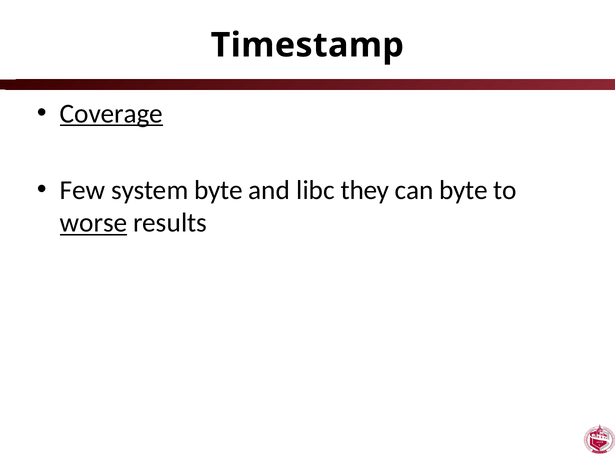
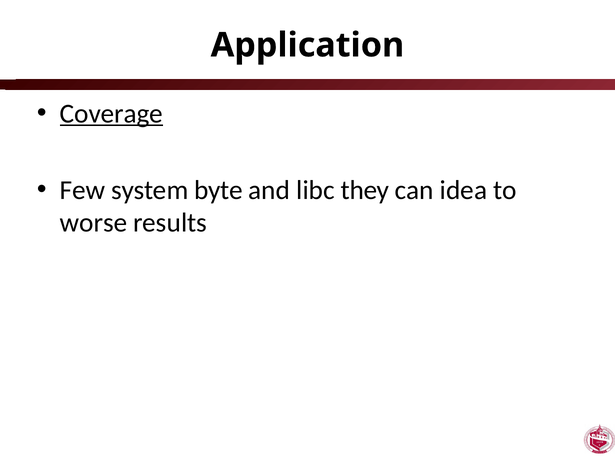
Timestamp: Timestamp -> Application (307, 45)
can byte: byte -> idea (463, 190)
worse underline: present -> none (94, 223)
